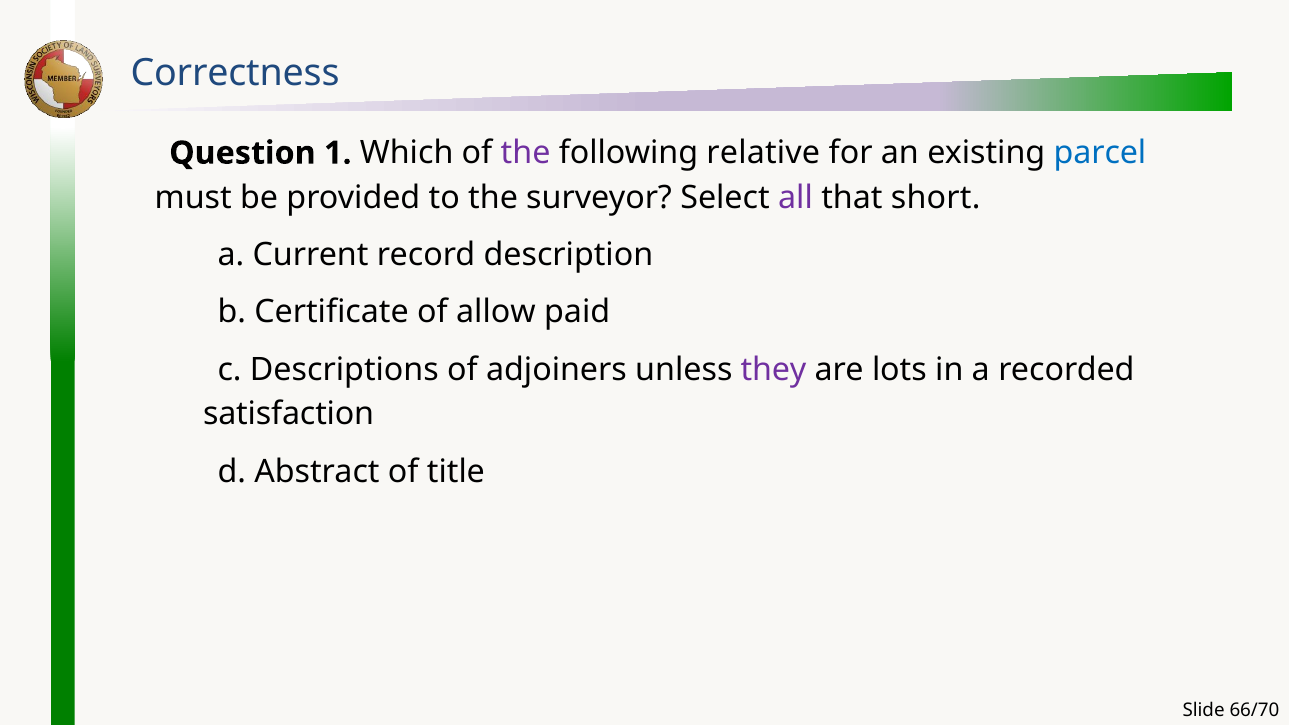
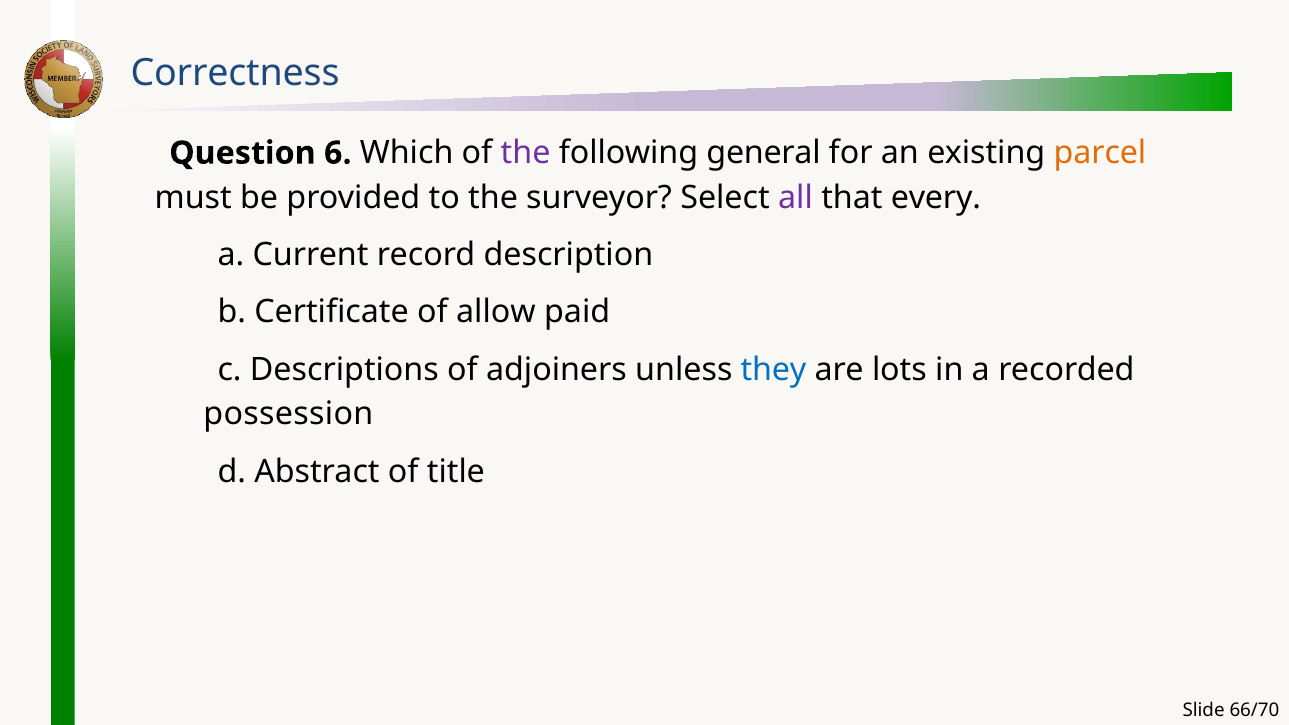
1: 1 -> 6 (338, 153)
relative: relative -> general (764, 153)
parcel colour: blue -> orange (1100, 153)
short: short -> every (936, 198)
they colour: purple -> blue (774, 370)
satisfaction: satisfaction -> possession (288, 414)
